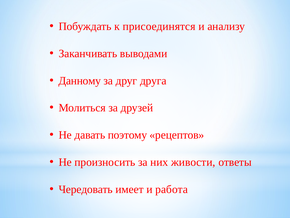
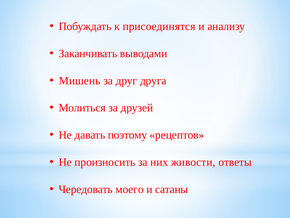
Данному: Данному -> Мишень (80, 81)
имеет: имеет -> моего (130, 189)
работа: работа -> сатаны (172, 189)
